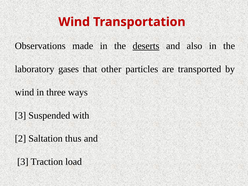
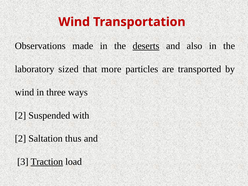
gases: gases -> sized (68, 69)
other: other -> more (111, 69)
3: 3 -> 2 (20, 115)
Traction underline: none -> present (47, 162)
